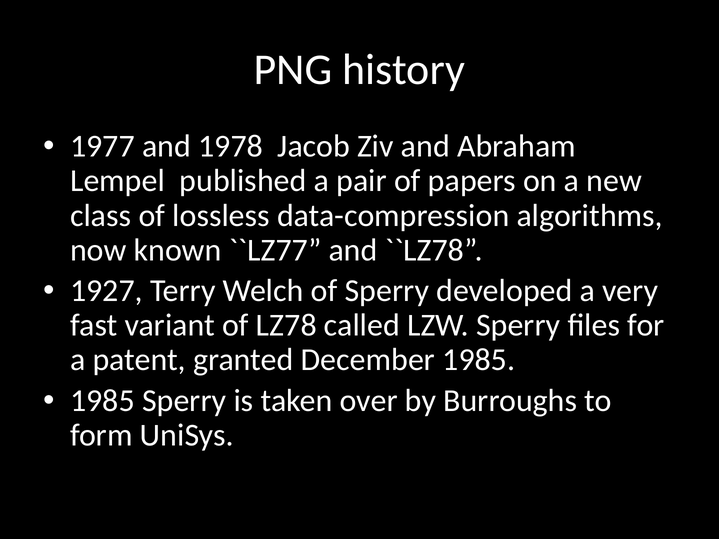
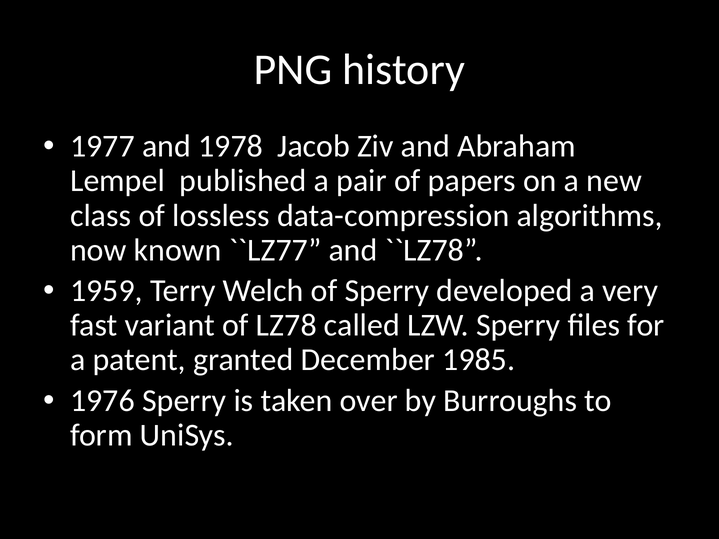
1927: 1927 -> 1959 (106, 291)
1985: 1985 -> 1976 (102, 401)
